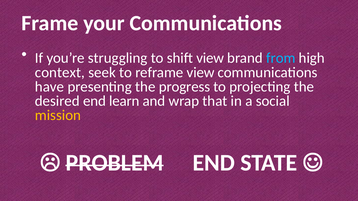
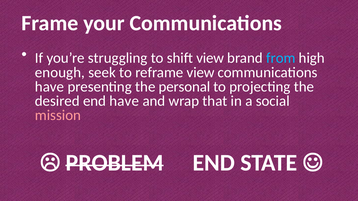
context: context -> enough (60, 73)
progress: progress -> personal (184, 87)
end learn: learn -> have (124, 101)
mission colour: yellow -> pink (58, 115)
